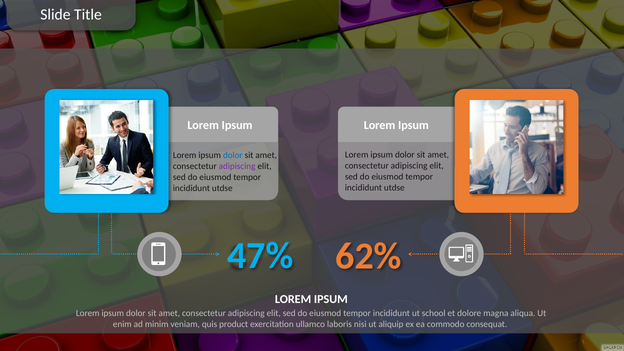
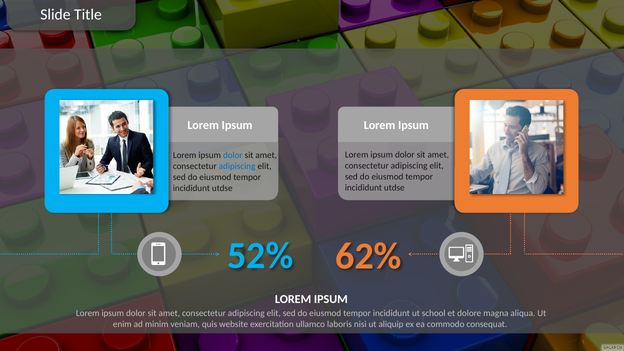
adipiscing colour: purple -> blue (237, 166)
47%: 47% -> 52% (260, 256)
product: product -> website (234, 324)
